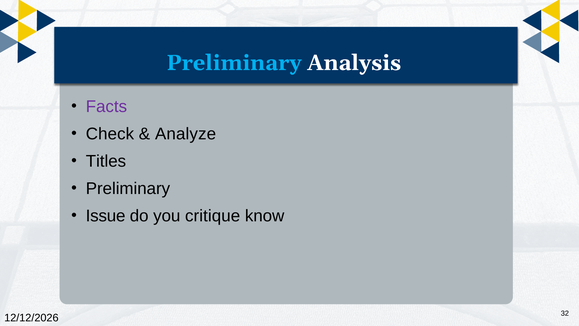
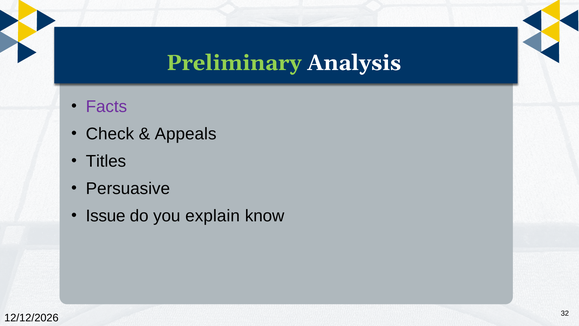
Preliminary colour: light blue -> light green (234, 63)
Analyze: Analyze -> Appeals (186, 134)
Preliminary: Preliminary -> Persuasive (128, 188)
critique: critique -> explain (213, 216)
